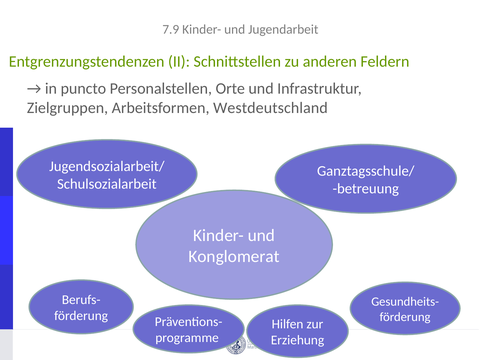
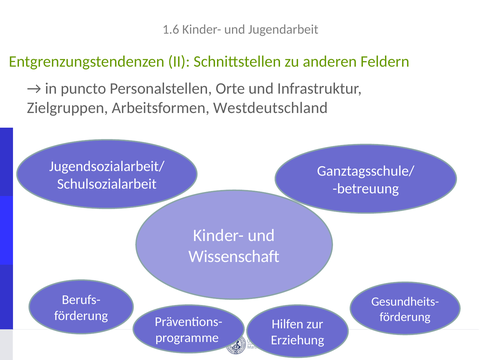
7.9: 7.9 -> 1.6 (171, 29)
Konglomerat: Konglomerat -> Wissenschaft (234, 256)
